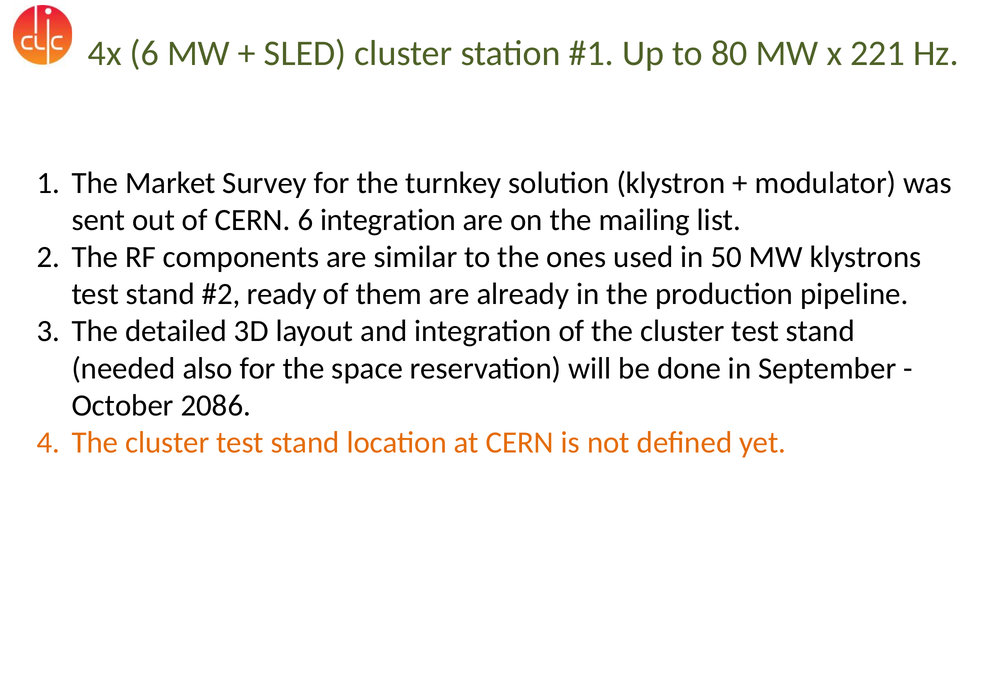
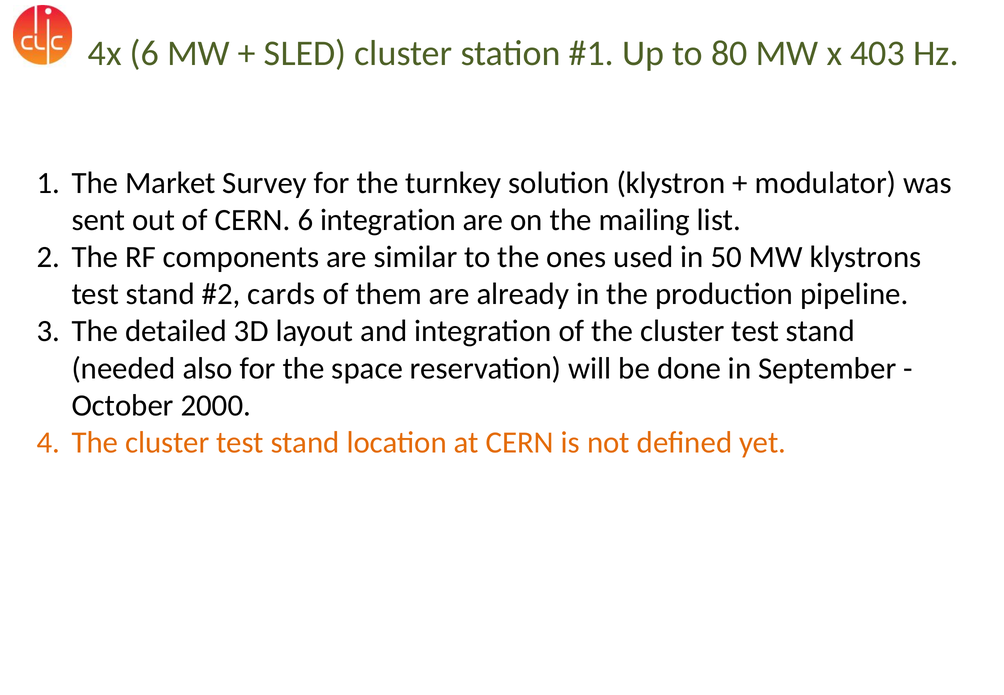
221: 221 -> 403 (878, 53)
ready: ready -> cards (281, 294)
2086: 2086 -> 2000 (216, 405)
